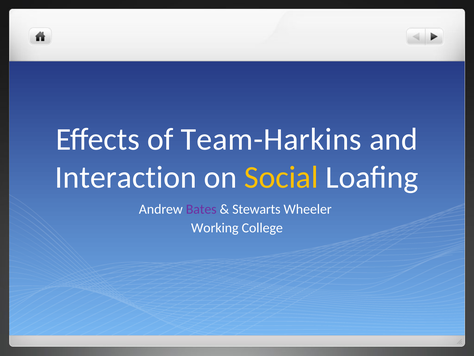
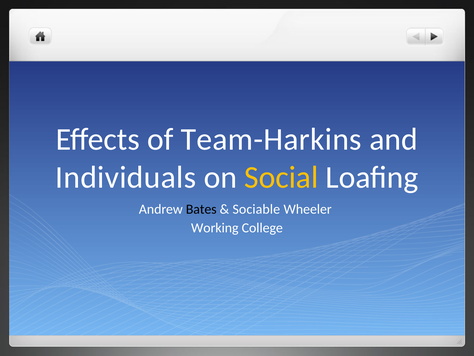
Interaction: Interaction -> Individuals (126, 177)
Bates colour: purple -> black (201, 209)
Stewarts: Stewarts -> Sociable (256, 209)
